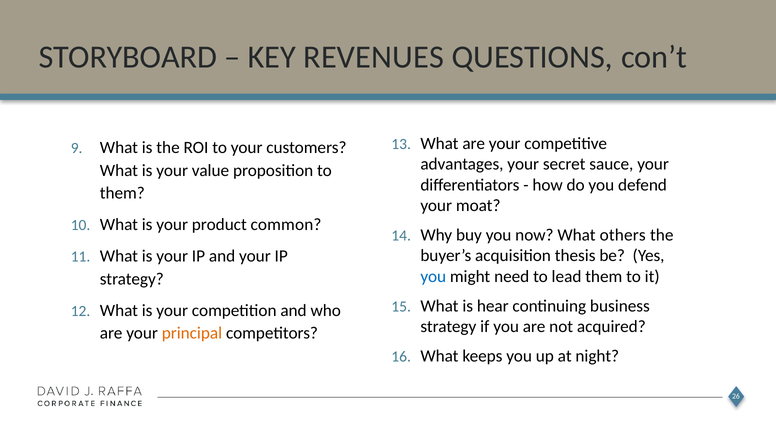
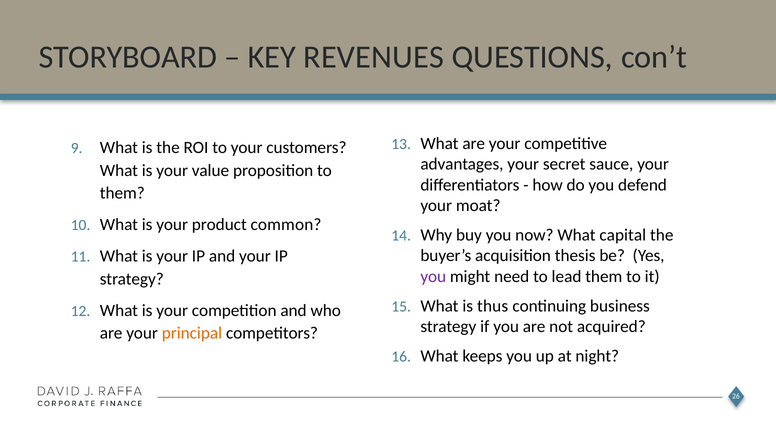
others: others -> capital (623, 235)
you colour: blue -> purple (433, 277)
hear: hear -> thus (493, 306)
